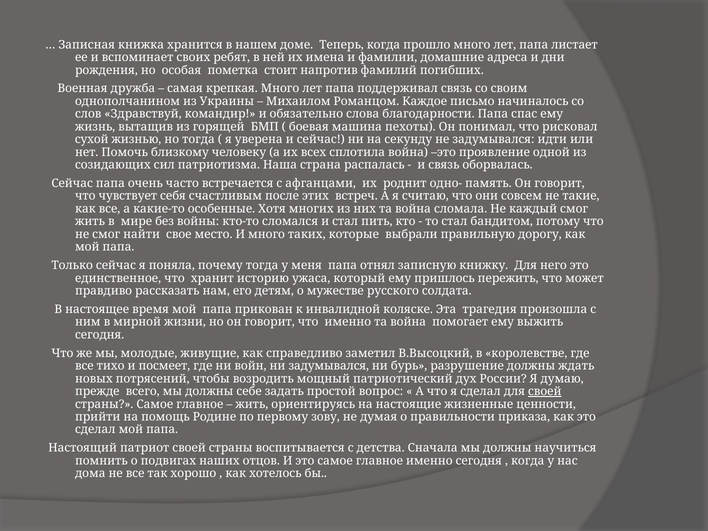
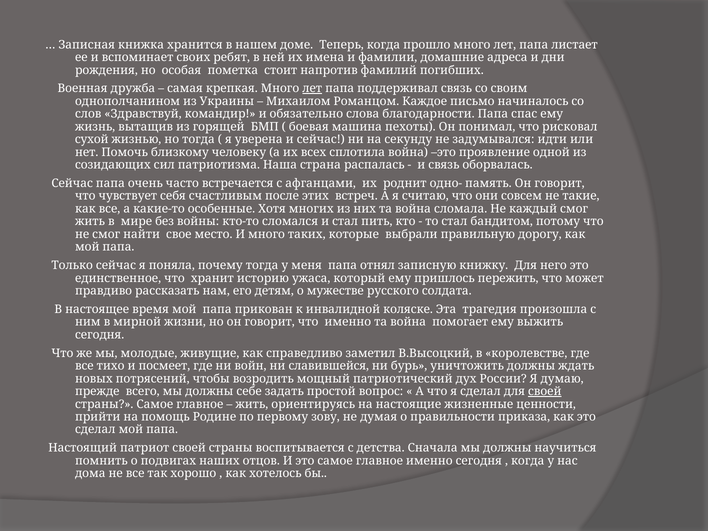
лет underline: none -> present (312, 89)
ни задумывался: задумывался -> славившейся (329, 366)
разрушение: разрушение -> уничтожить (467, 366)
